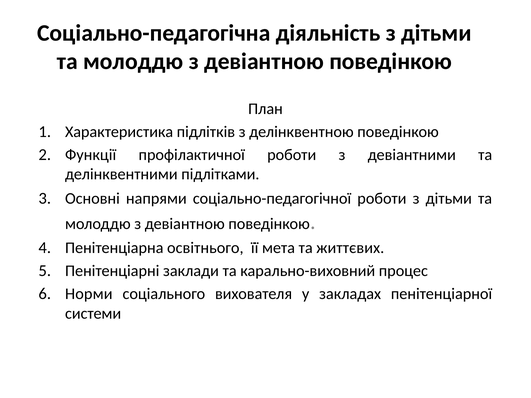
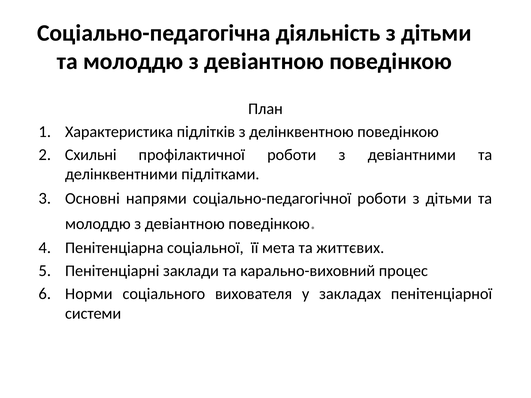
Функції: Функції -> Схильні (91, 155)
освітнього: освітнього -> соціальної (205, 248)
